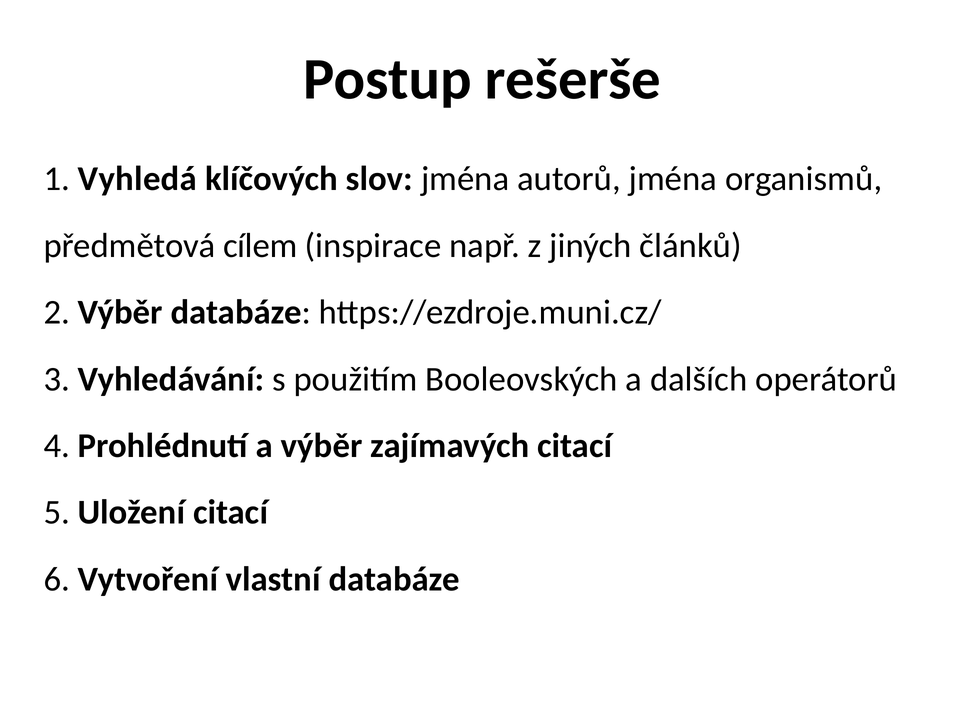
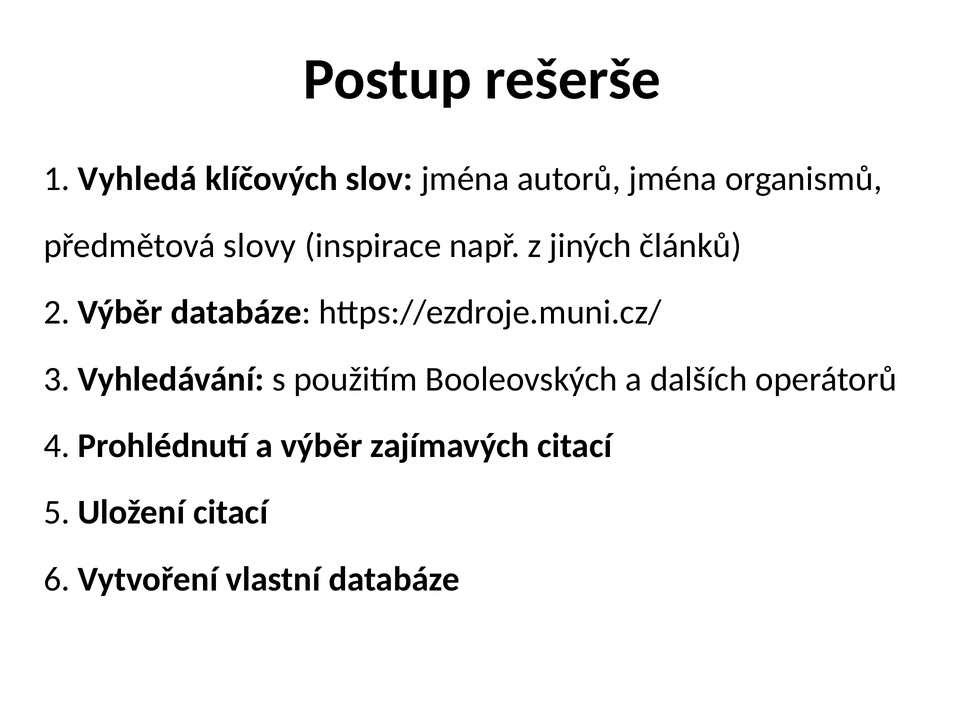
cílem: cílem -> slovy (260, 246)
